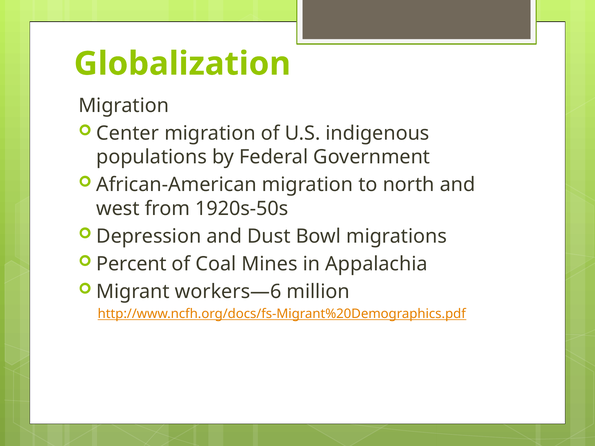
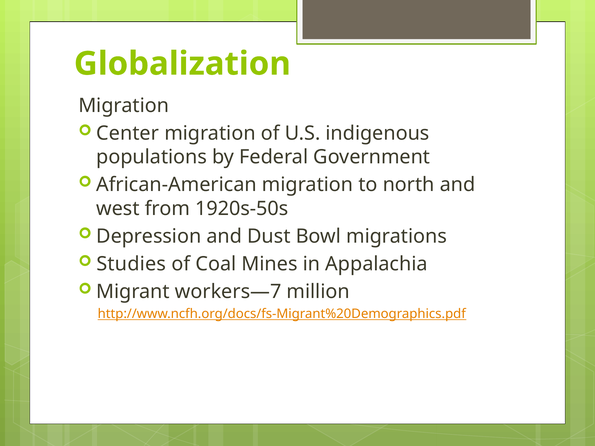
Percent: Percent -> Studies (131, 264)
workers—6: workers—6 -> workers—7 (228, 292)
